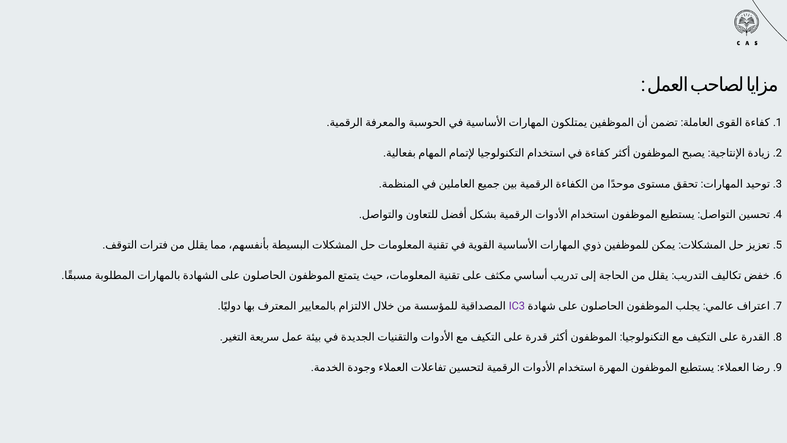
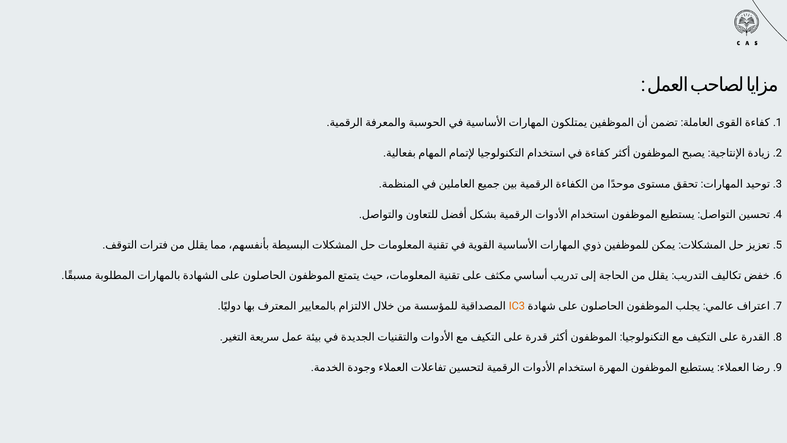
IC3 colour: purple -> orange (517, 306)
